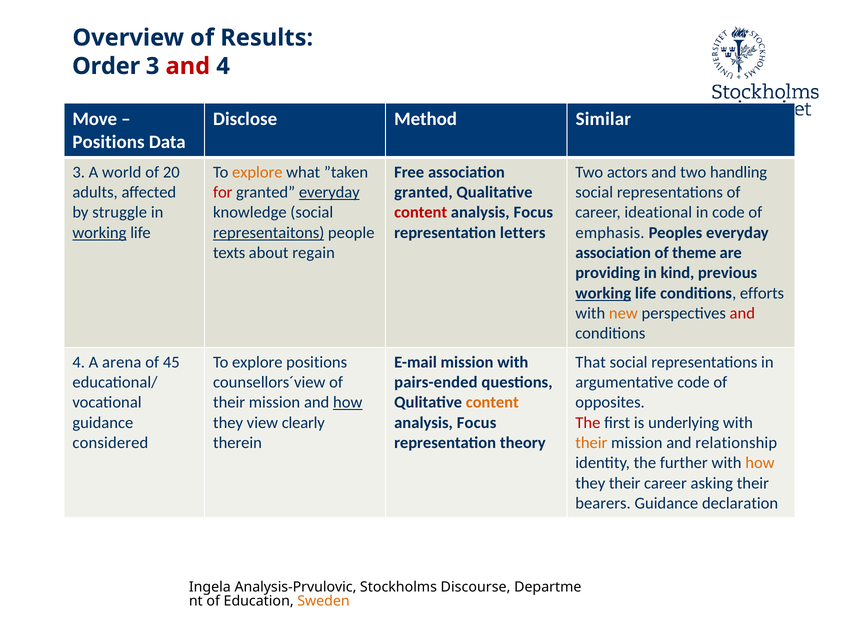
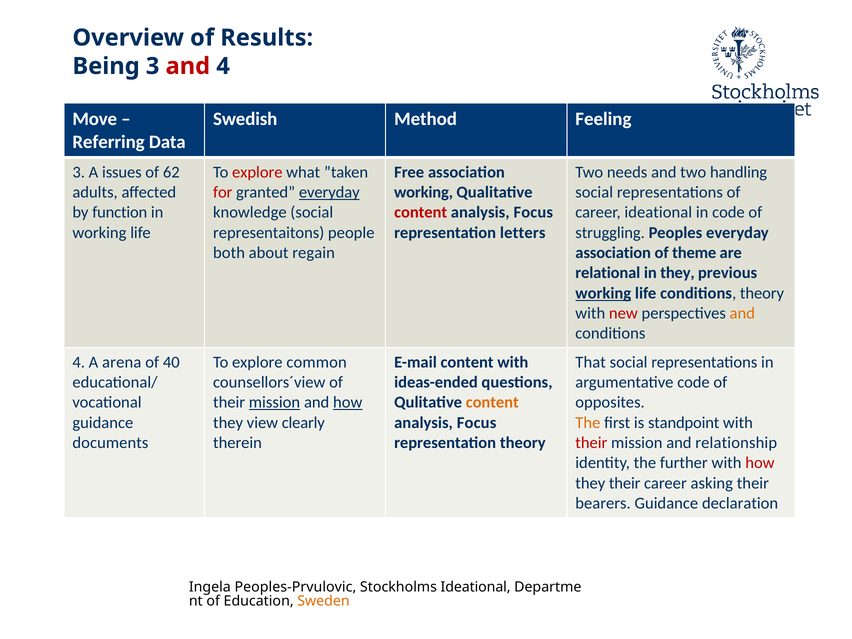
Order: Order -> Being (106, 66)
Disclose: Disclose -> Swedish (245, 119)
Similar: Similar -> Feeling (603, 119)
Positions: Positions -> Referring (109, 142)
world: world -> issues (122, 172)
20: 20 -> 62 (171, 172)
explore colour: orange -> red (257, 172)
actors: actors -> needs (627, 172)
granted: granted -> working (424, 192)
struggle: struggle -> function (120, 212)
working underline: present -> none (99, 233)
representaitons underline: present -> none (269, 233)
emphasis: emphasis -> struggling (610, 233)
texts: texts -> both (229, 253)
providing: providing -> relational (608, 273)
in kind: kind -> they (678, 273)
conditions efforts: efforts -> theory (762, 293)
new colour: orange -> red (623, 313)
and colour: red -> orange (742, 313)
45: 45 -> 40 (171, 362)
explore positions: positions -> common (317, 362)
E-mail mission: mission -> content (467, 362)
pairs-ended: pairs-ended -> ideas-ended (436, 382)
mission underline: none -> present (275, 402)
The colour: red -> orange (588, 423)
underlying: underlying -> standpoint (684, 423)
considered: considered -> documents (110, 443)
their colour: orange -> red (591, 443)
how colour: orange -> red (760, 463)
Analysis-Prvulovic: Analysis-Prvulovic -> Peoples-Prvulovic (295, 587)
Stockholms Discourse: Discourse -> Ideational (476, 587)
